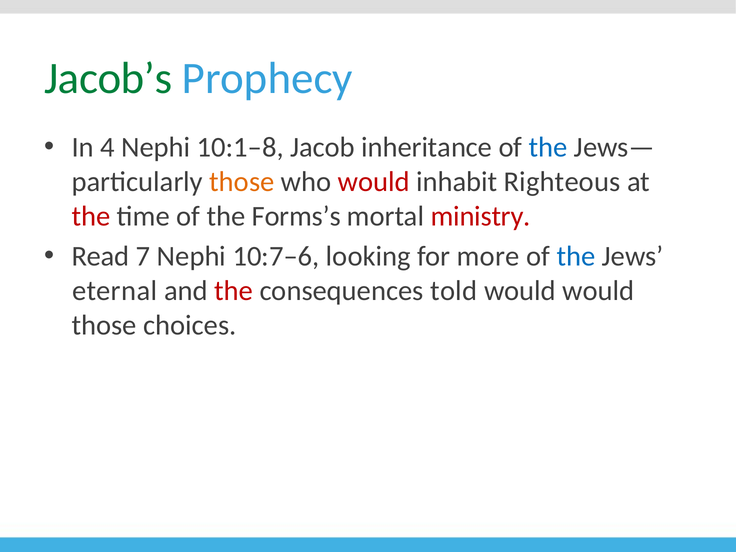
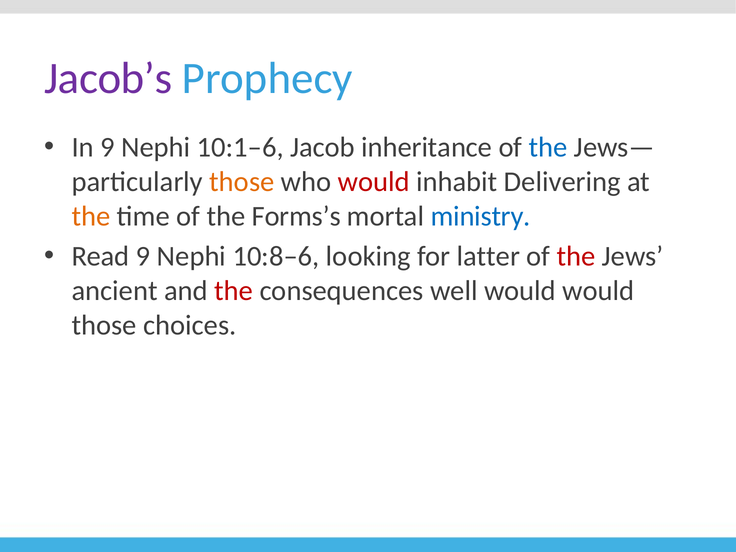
Jacob’s colour: green -> purple (108, 78)
In 4: 4 -> 9 (107, 148)
10:1–8: 10:1–8 -> 10:1–6 (240, 148)
Righteous: Righteous -> Delivering (562, 182)
the colour: red -> orange (91, 216)
ministry colour: red -> blue (481, 216)
Read 7: 7 -> 9 (143, 256)
10:7–6: 10:7–6 -> 10:8–6 (276, 256)
more: more -> latter (488, 256)
the colour: blue -> red (576, 256)
eternal: eternal -> ancient (115, 291)
told: told -> well (454, 291)
